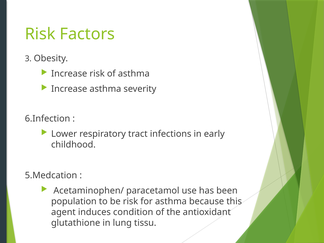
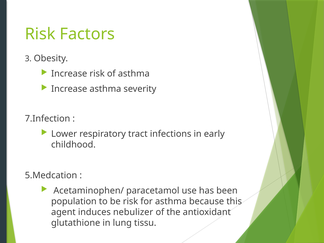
6.Infection: 6.Infection -> 7.Infection (47, 119)
condition: condition -> nebulizer (133, 212)
